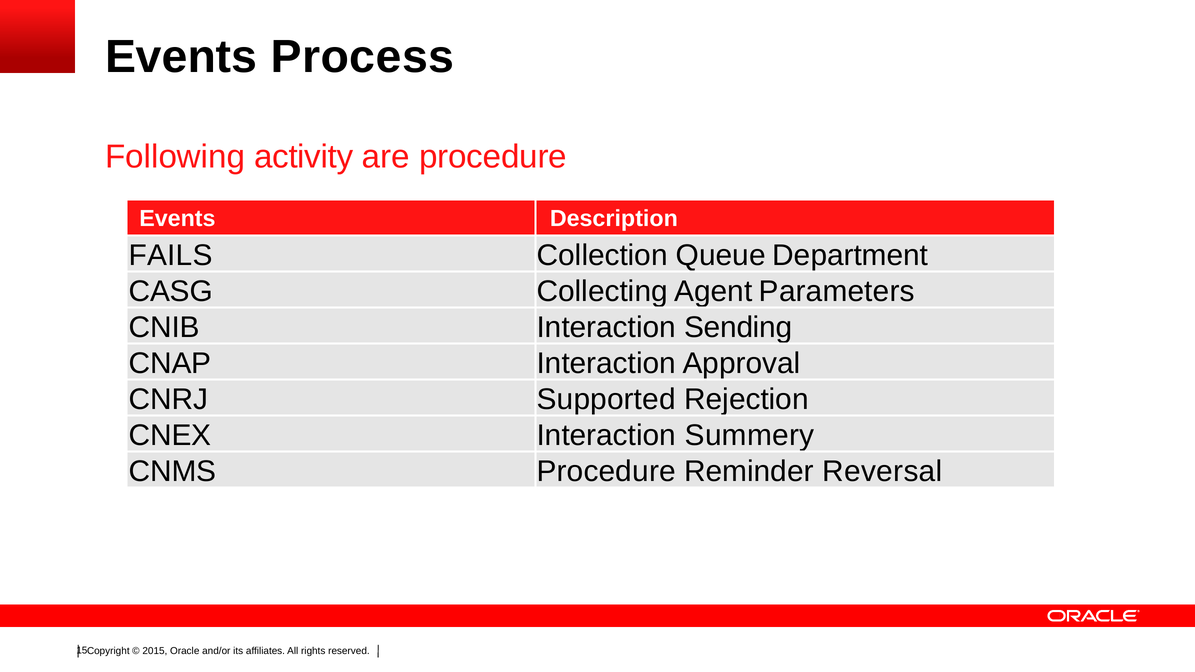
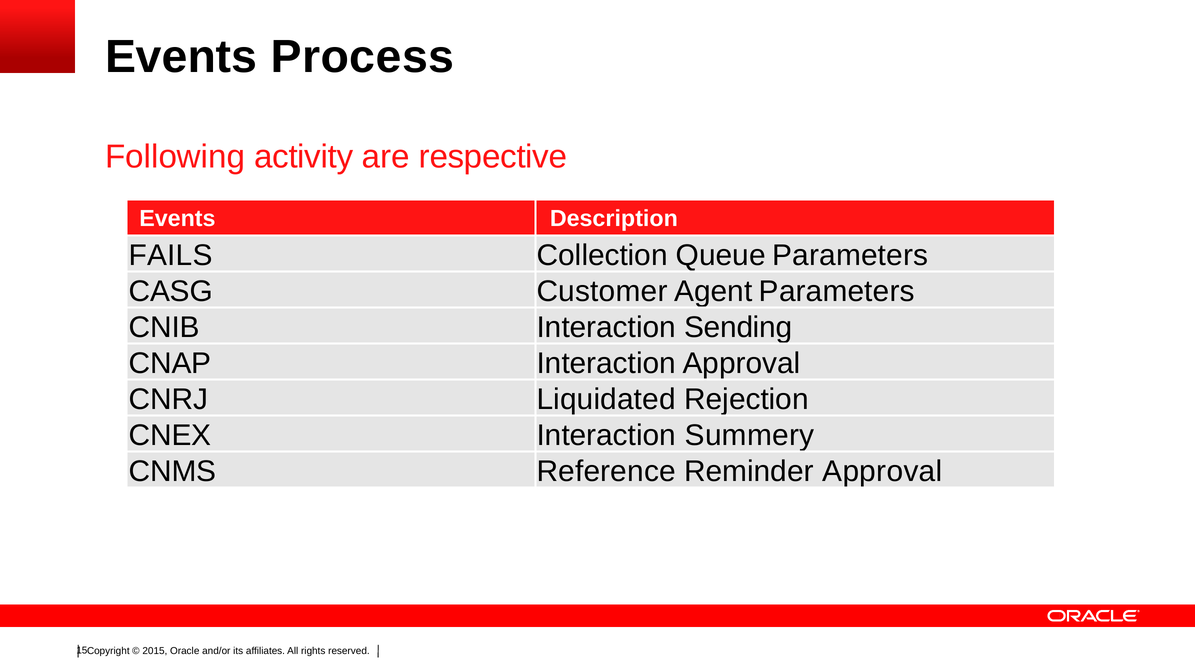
are procedure: procedure -> respective (493, 157)
Queue Department: Department -> Parameters (850, 255)
Collecting: Collecting -> Customer (602, 291)
Supported: Supported -> Liquidated (606, 399)
CNMS Procedure: Procedure -> Reference (606, 471)
Reminder Reversal: Reversal -> Approval (882, 471)
